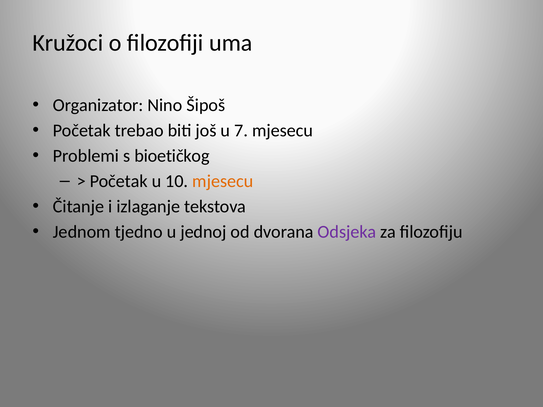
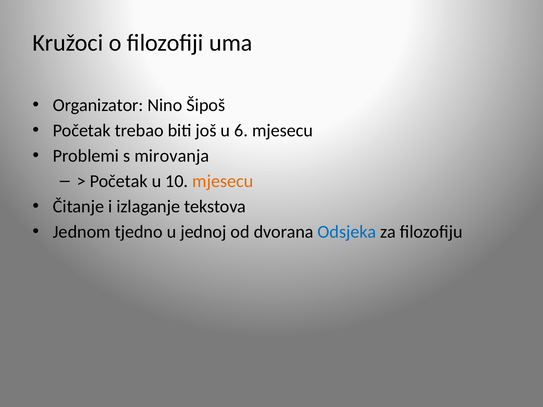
7: 7 -> 6 (241, 131)
bioetičkog: bioetičkog -> mirovanja (172, 156)
Odsjeka colour: purple -> blue (347, 232)
